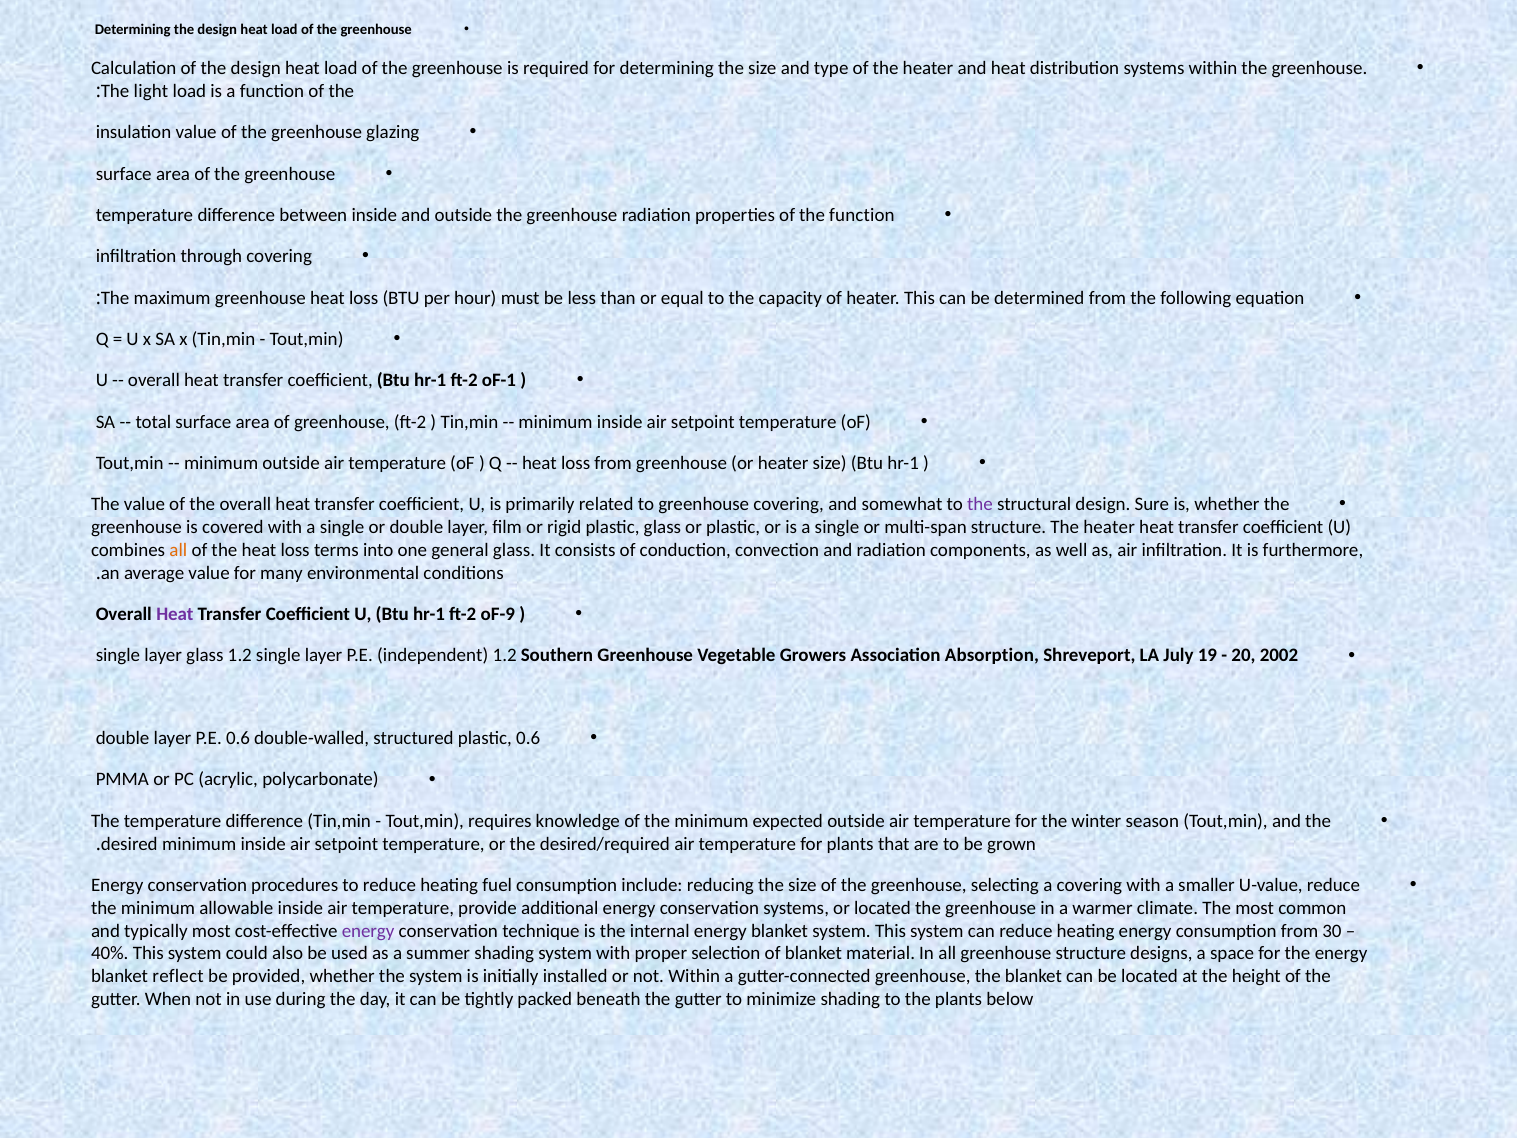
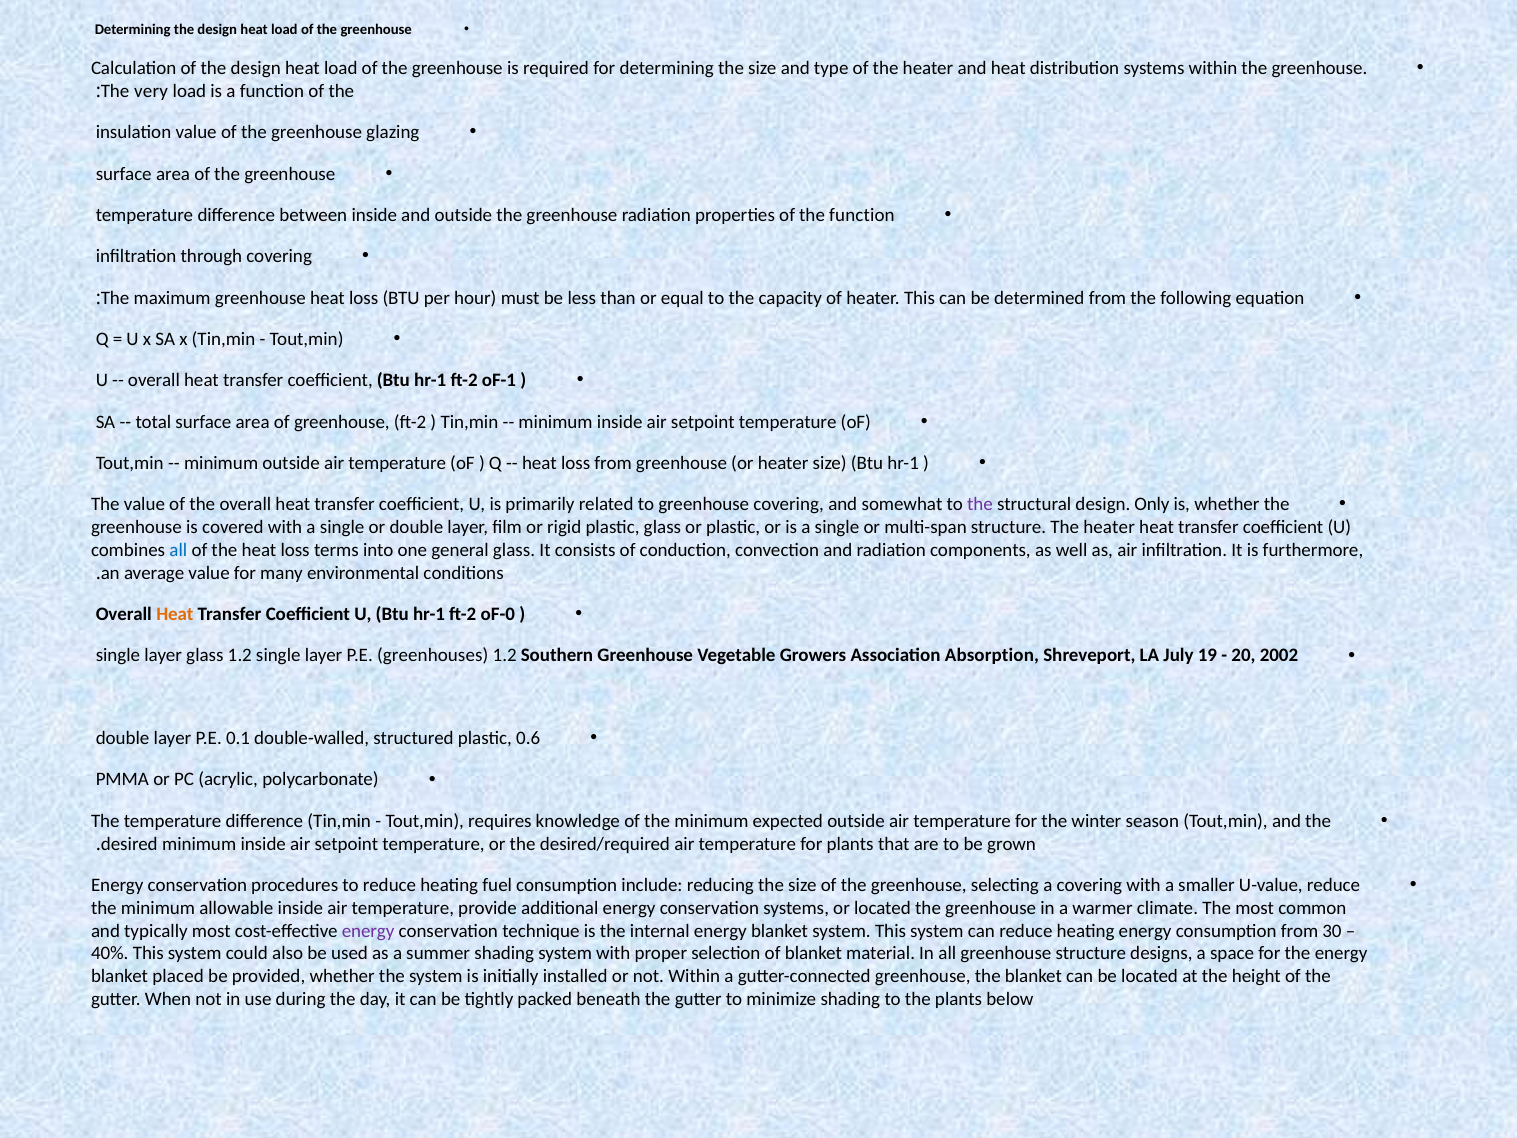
light: light -> very (151, 91)
Sure: Sure -> Only (1152, 504)
all colour: orange -> blue (178, 550)
Heat colour: purple -> orange (175, 614)
oF-9: oF-9 -> oF-0 (498, 614)
independent: independent -> greenhouses (433, 656)
P.E 0.6: 0.6 -> 0.1 (238, 738)
reflect: reflect -> placed (178, 976)
